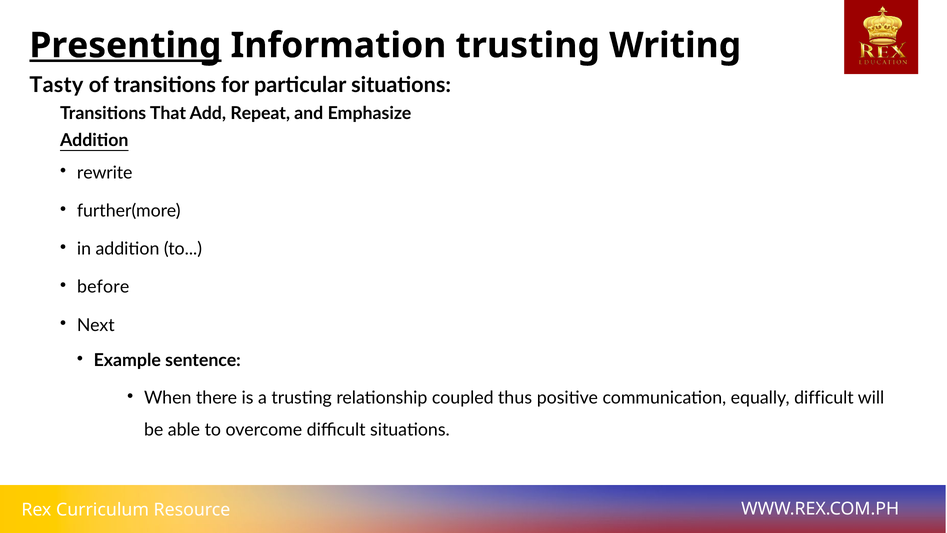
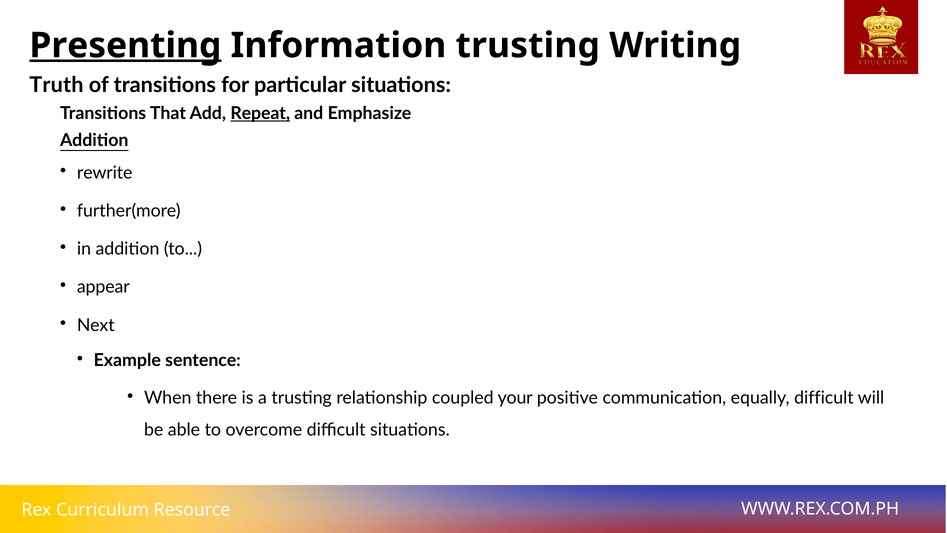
Tasty: Tasty -> Truth (56, 85)
Repeat underline: none -> present (260, 113)
before: before -> appear (103, 287)
thus: thus -> your (515, 398)
